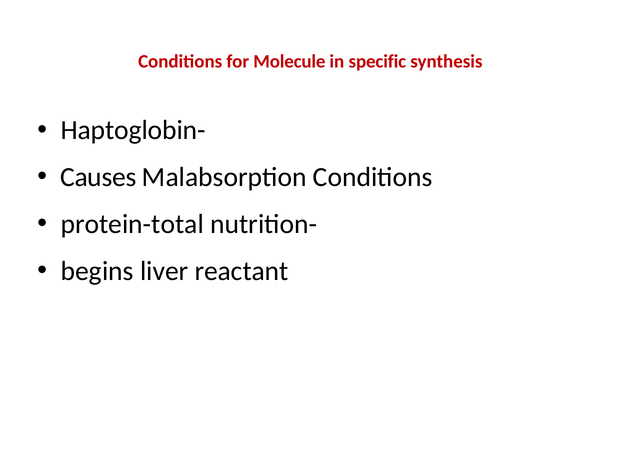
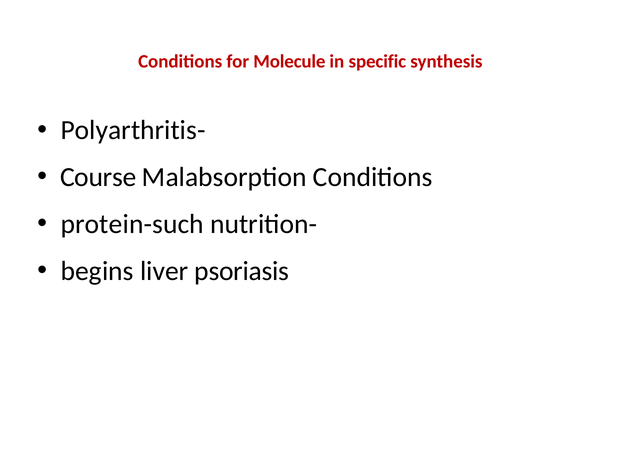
Haptoglobin-: Haptoglobin- -> Polyarthritis- (133, 130)
Causes: Causes -> Course (98, 177)
protein-total: protein-total -> protein-such (132, 224)
reactant: reactant -> psoriasis (242, 271)
